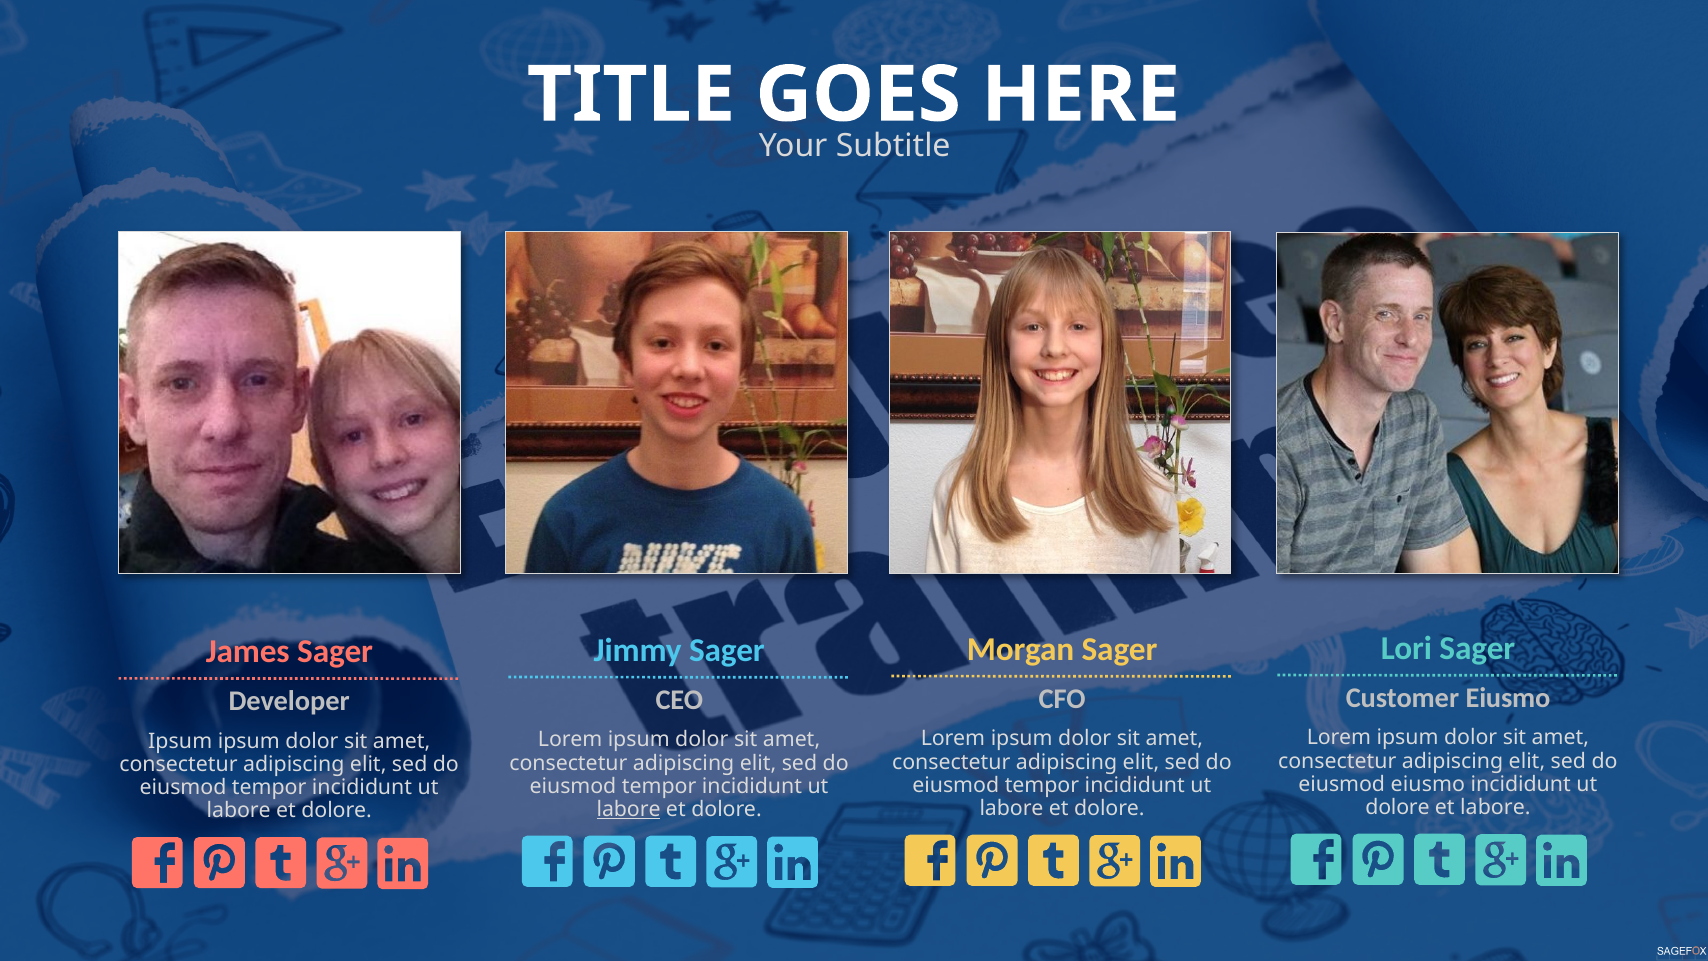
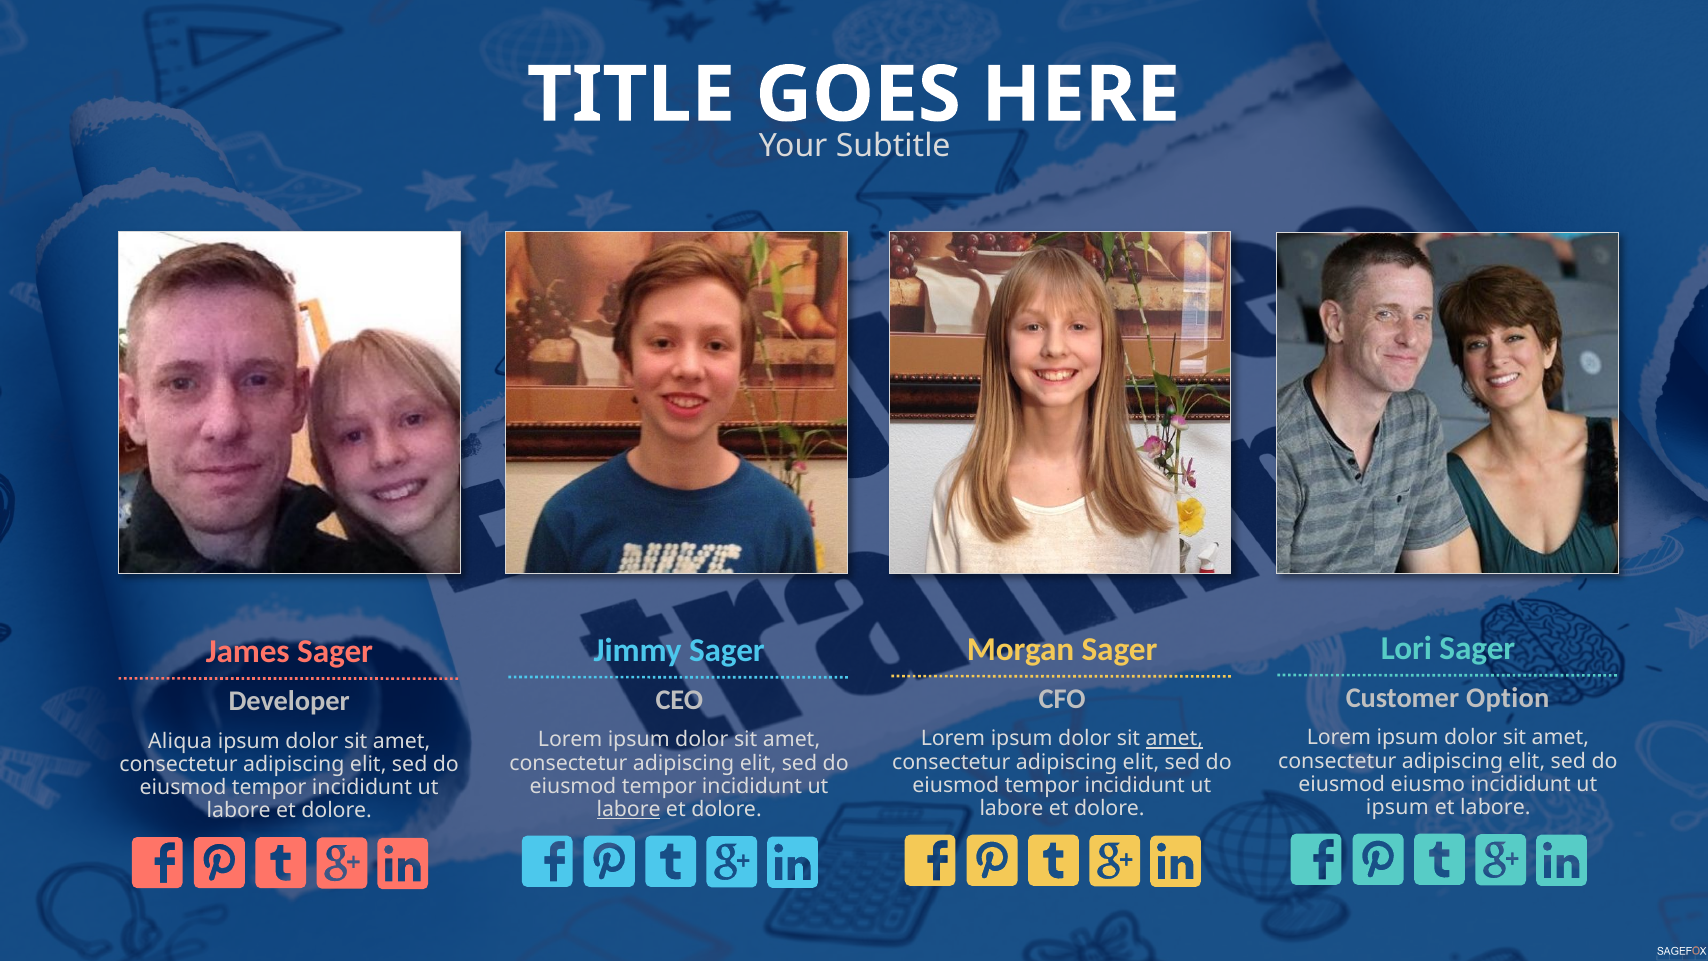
Customer Eiusmo: Eiusmo -> Option (1508, 698)
amet underline: none -> present (1174, 739)
Ipsum: Ipsum -> Aliqua (180, 741)
dolore: dolore -> ipsum (1397, 807)
